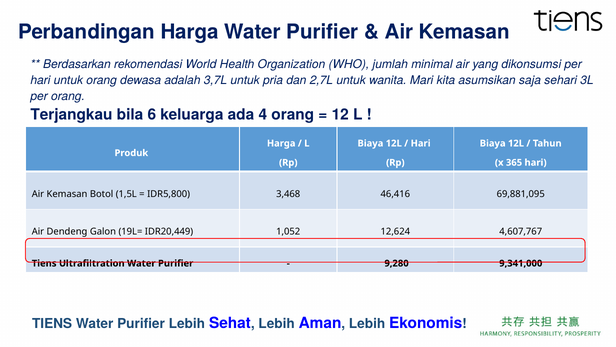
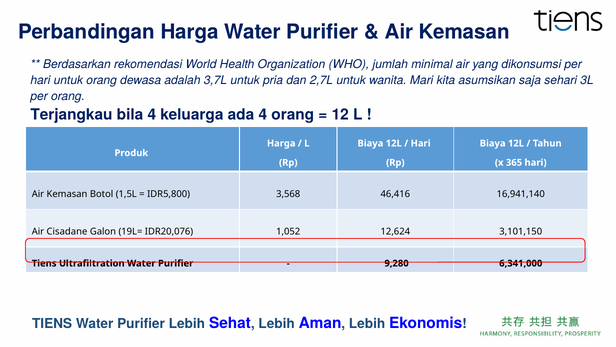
bila 6: 6 -> 4 (152, 115)
3,468: 3,468 -> 3,568 (288, 194)
69,881,095: 69,881,095 -> 16,941,140 (521, 194)
Dendeng: Dendeng -> Cisadane (67, 232)
IDR20,449: IDR20,449 -> IDR20,076 (169, 232)
4,607,767: 4,607,767 -> 3,101,150 (521, 232)
9,341,000: 9,341,000 -> 6,341,000 (521, 263)
